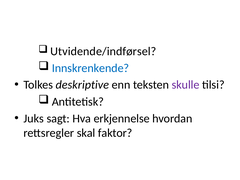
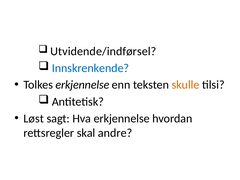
Tolkes deskriptive: deskriptive -> erkjennelse (82, 85)
skulle colour: purple -> orange (186, 85)
Juks: Juks -> Løst (34, 118)
faktor: faktor -> andre (115, 133)
